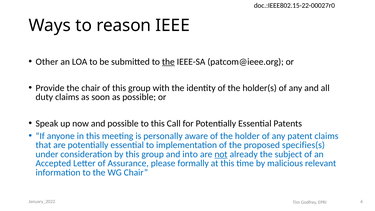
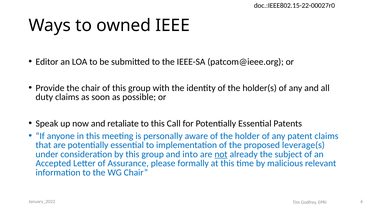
reason: reason -> owned (124, 25)
Other: Other -> Editor (47, 62)
the underline: present -> none (168, 62)
and possible: possible -> retaliate (123, 123)
specifies(s: specifies(s -> leverage(s (303, 145)
